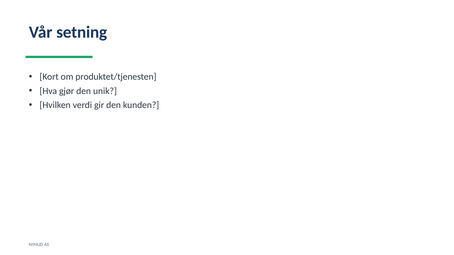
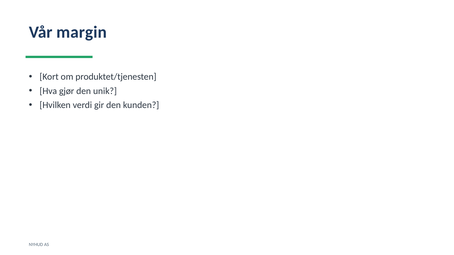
setning: setning -> margin (82, 32)
